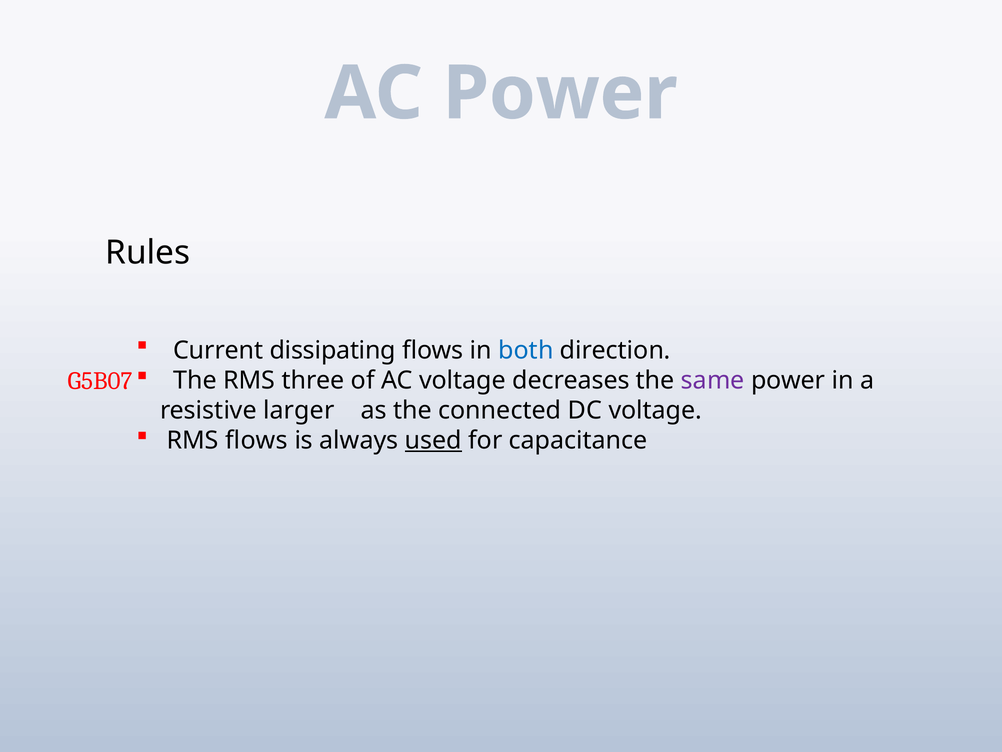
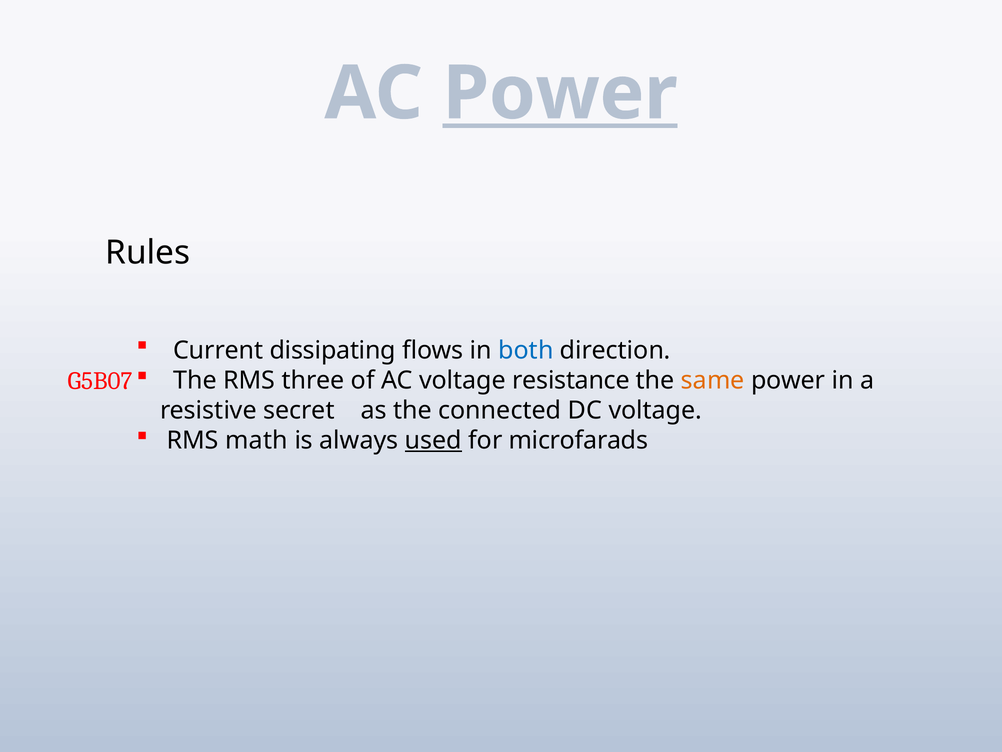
Power underline: none -> present (560, 93)
decreases: decreases -> resistance (571, 380)
same colour: purple -> orange (713, 380)
larger: larger -> secret (299, 410)
RMS flows: flows -> math (256, 440)
capacitance: capacitance -> microfarads (578, 440)
